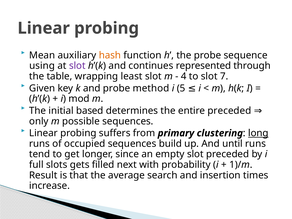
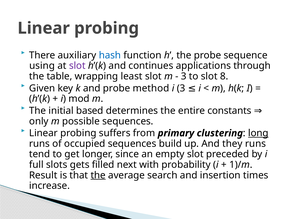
Mean: Mean -> There (42, 55)
hash colour: orange -> blue (110, 55)
represented: represented -> applications (203, 66)
4: 4 -> 3 (184, 76)
7: 7 -> 8 (224, 76)
i 5: 5 -> 3 (181, 88)
entire preceded: preceded -> constants (229, 111)
until: until -> they (232, 144)
the underline: none -> present (98, 175)
